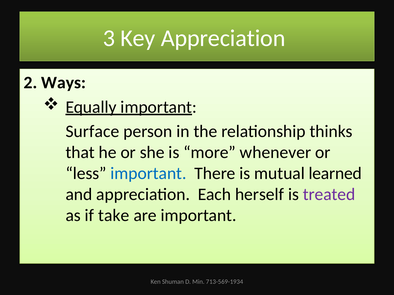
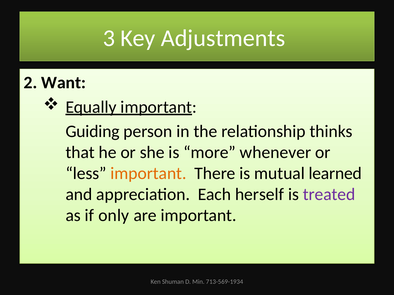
Key Appreciation: Appreciation -> Adjustments (223, 38)
Ways: Ways -> Want (64, 83)
Surface: Surface -> Guiding (93, 132)
important colour: blue -> orange (148, 174)
take: take -> only (114, 216)
